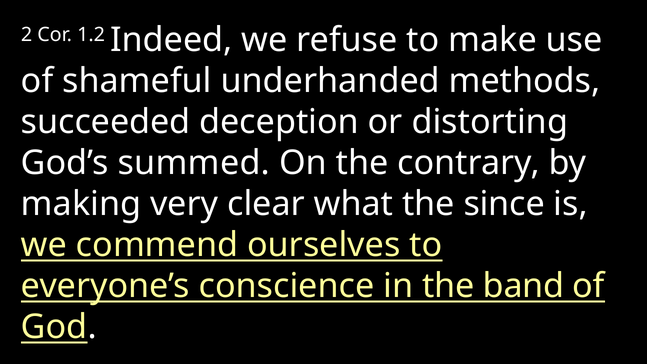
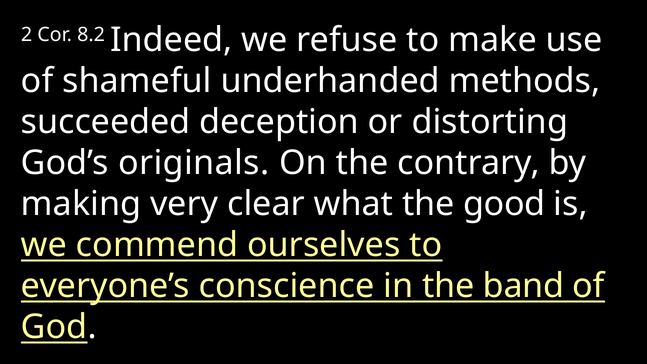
1.2: 1.2 -> 8.2 (91, 35)
summed: summed -> originals (194, 163)
since: since -> good (504, 204)
